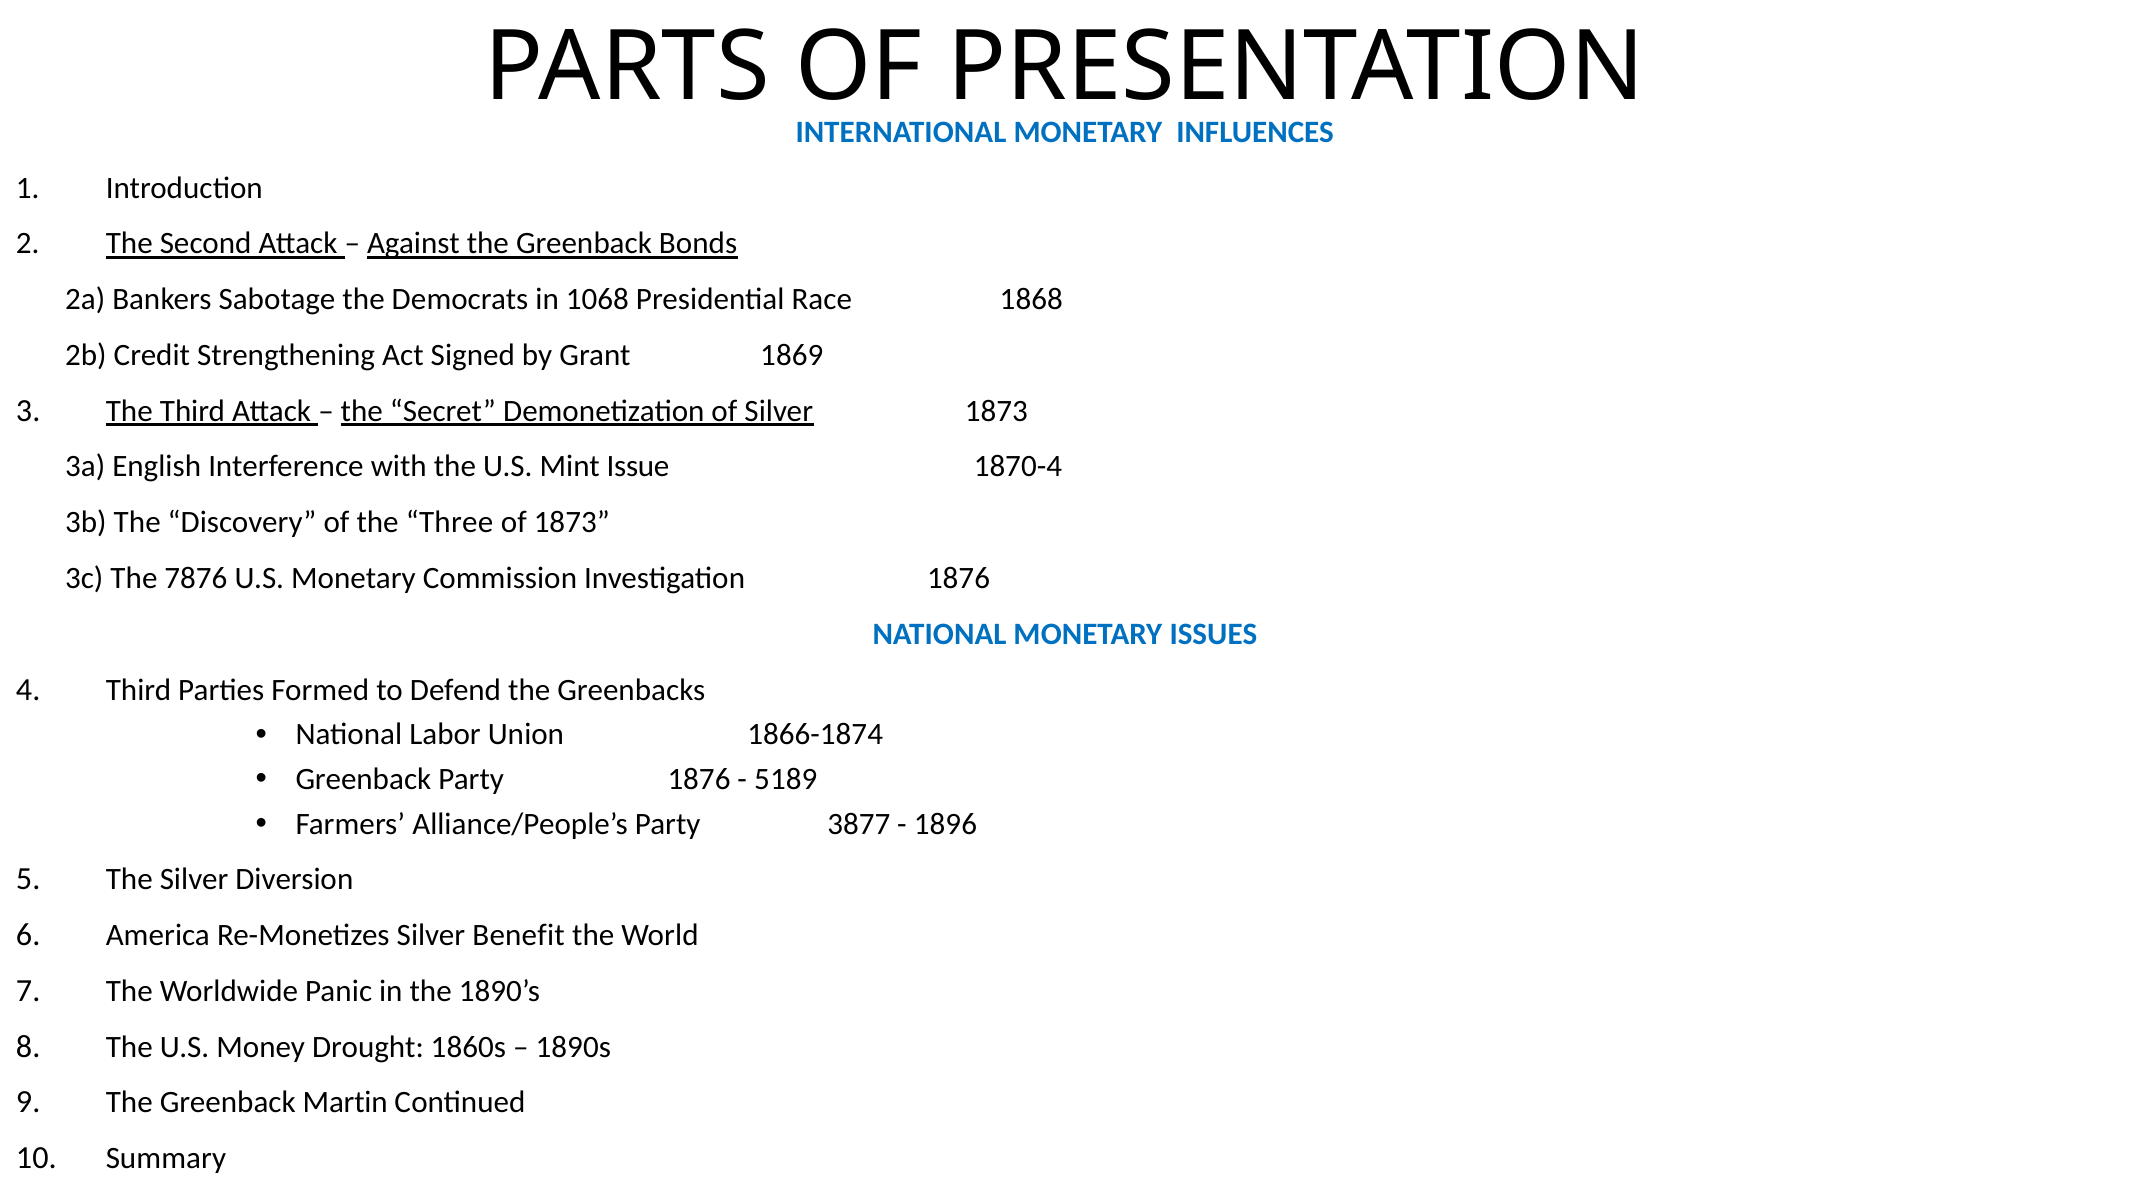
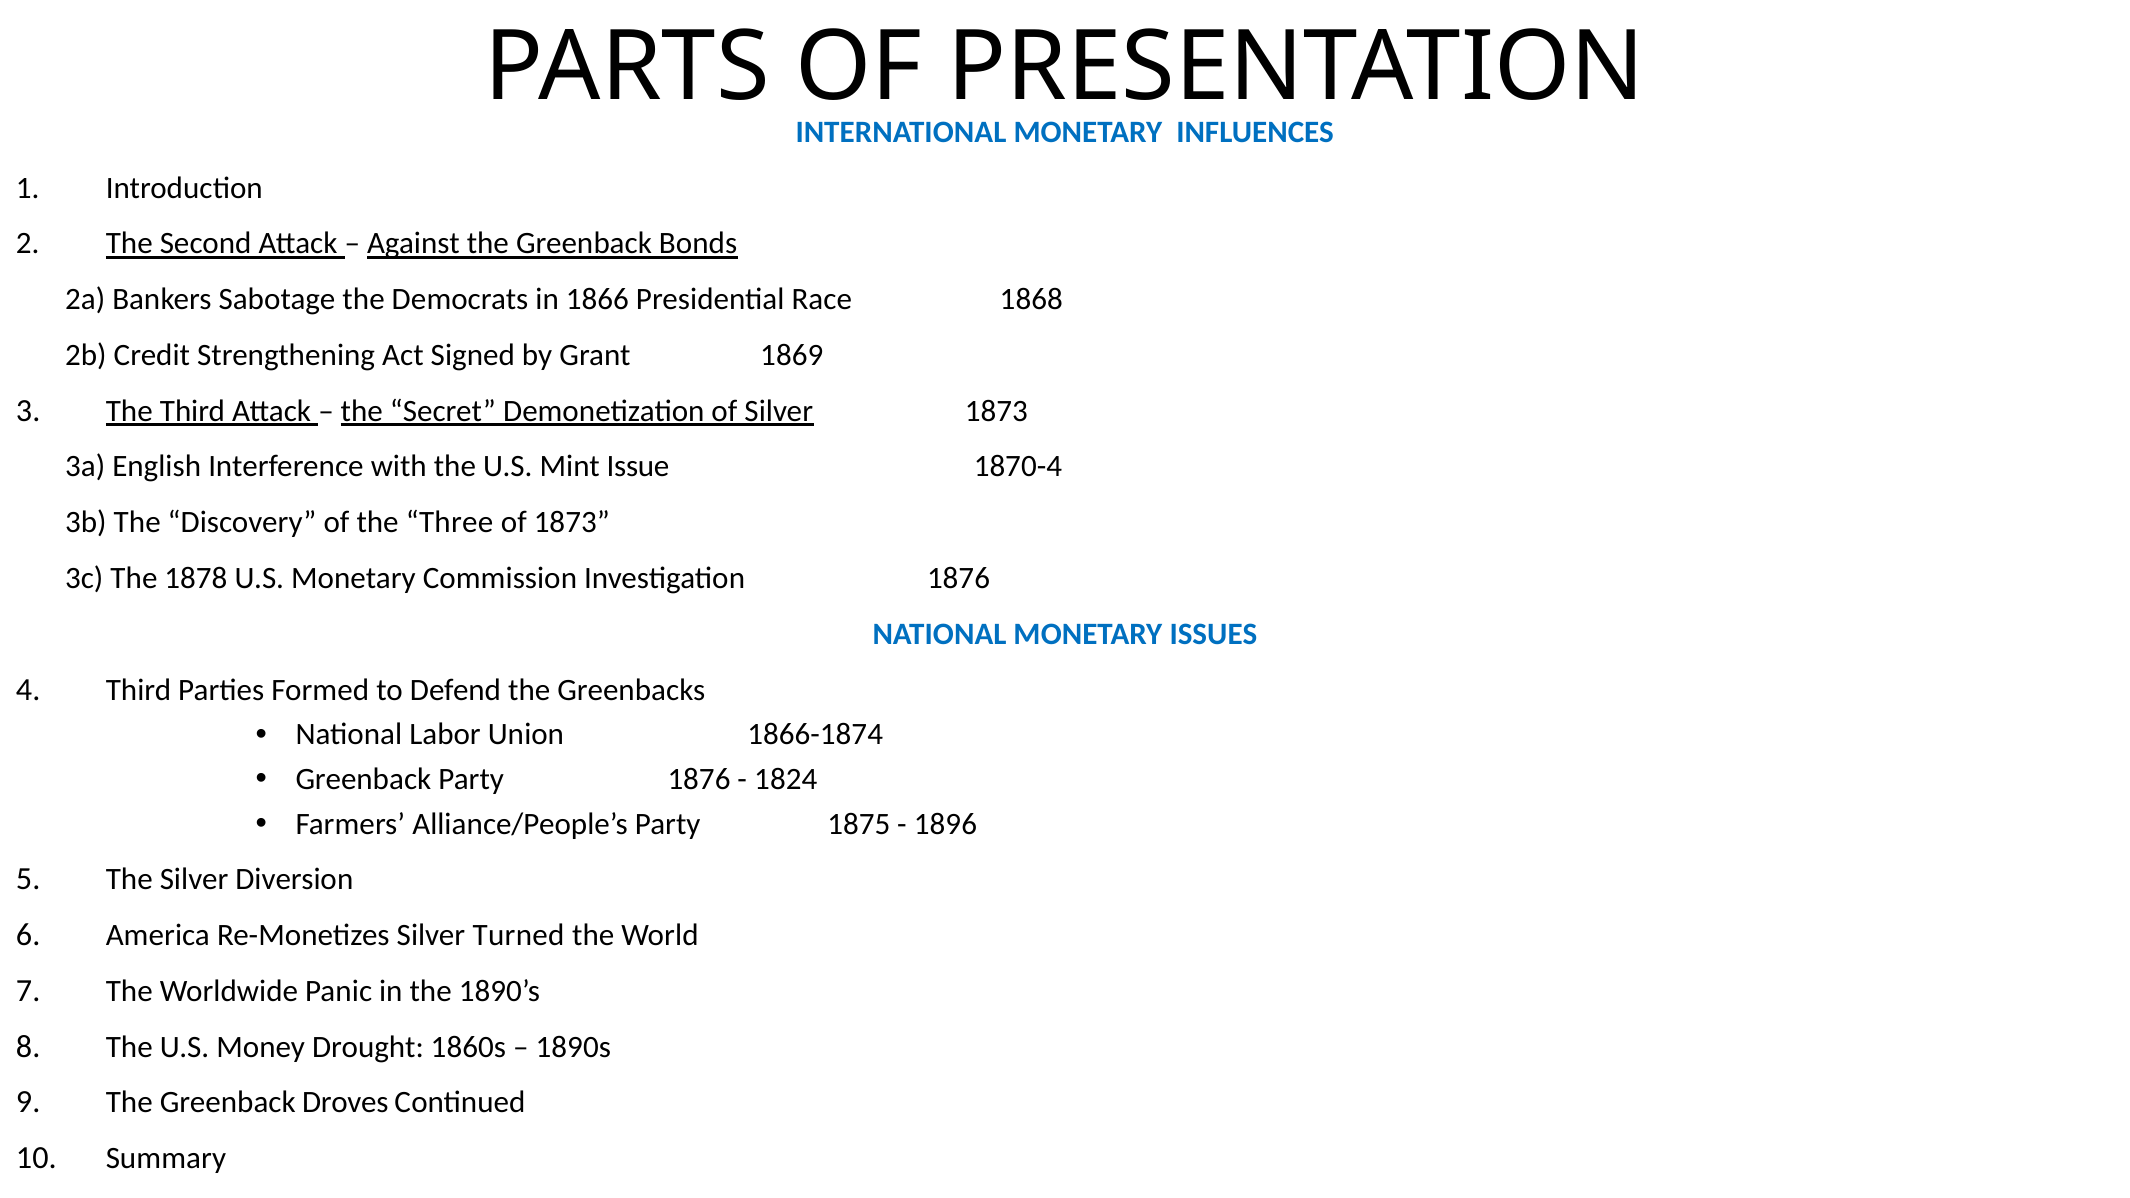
1068: 1068 -> 1866 (597, 299)
7876: 7876 -> 1878 (196, 578)
5189: 5189 -> 1824 (786, 779)
3877: 3877 -> 1875 (859, 824)
Benefit: Benefit -> Turned (519, 935)
Martin: Martin -> Droves (345, 1103)
